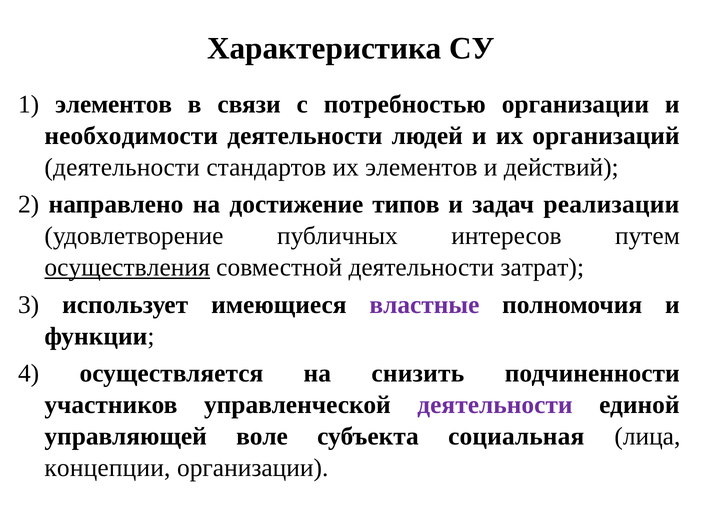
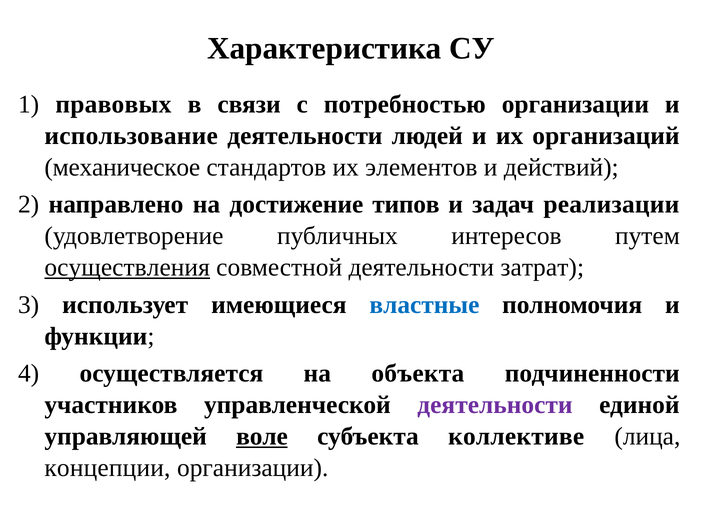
1 элементов: элементов -> правовых (113, 104)
необходимости: необходимости -> использование (131, 136)
деятельности: деятельности -> механическое (122, 167)
властные colour: purple -> blue (424, 305)
снизить: снизить -> объекта (418, 373)
воле underline: none -> present (262, 436)
социальная: социальная -> коллективе (516, 436)
